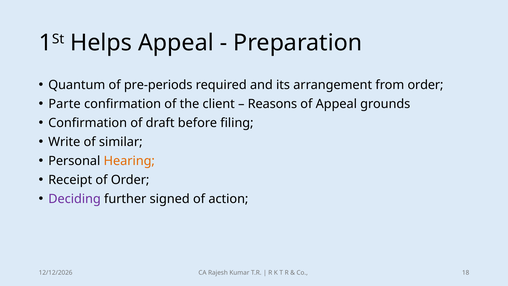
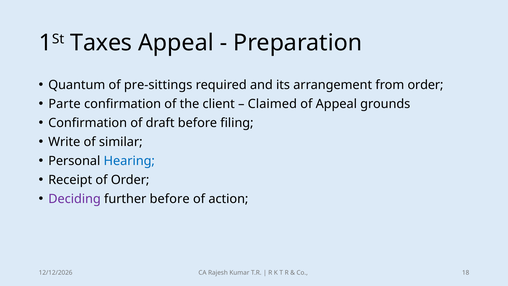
Helps: Helps -> Taxes (101, 43)
pre-periods: pre-periods -> pre-sittings (158, 85)
Reasons: Reasons -> Claimed (272, 104)
Hearing colour: orange -> blue (129, 161)
further signed: signed -> before (170, 199)
